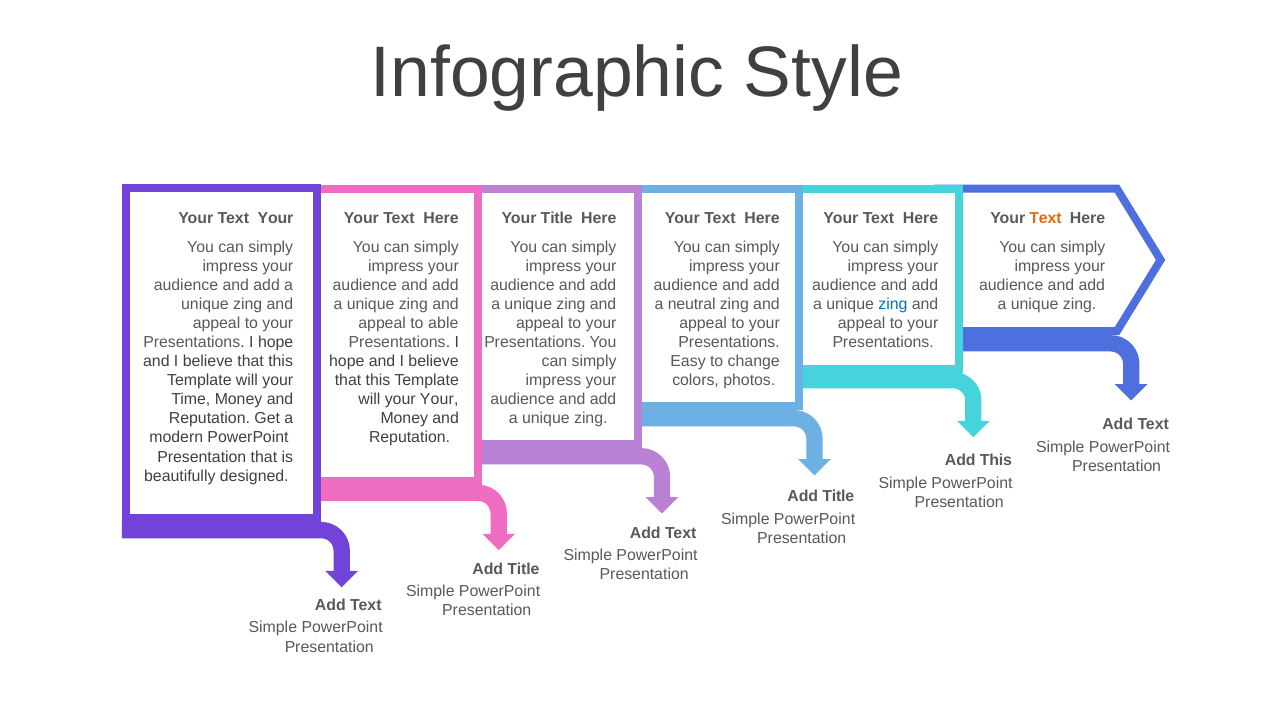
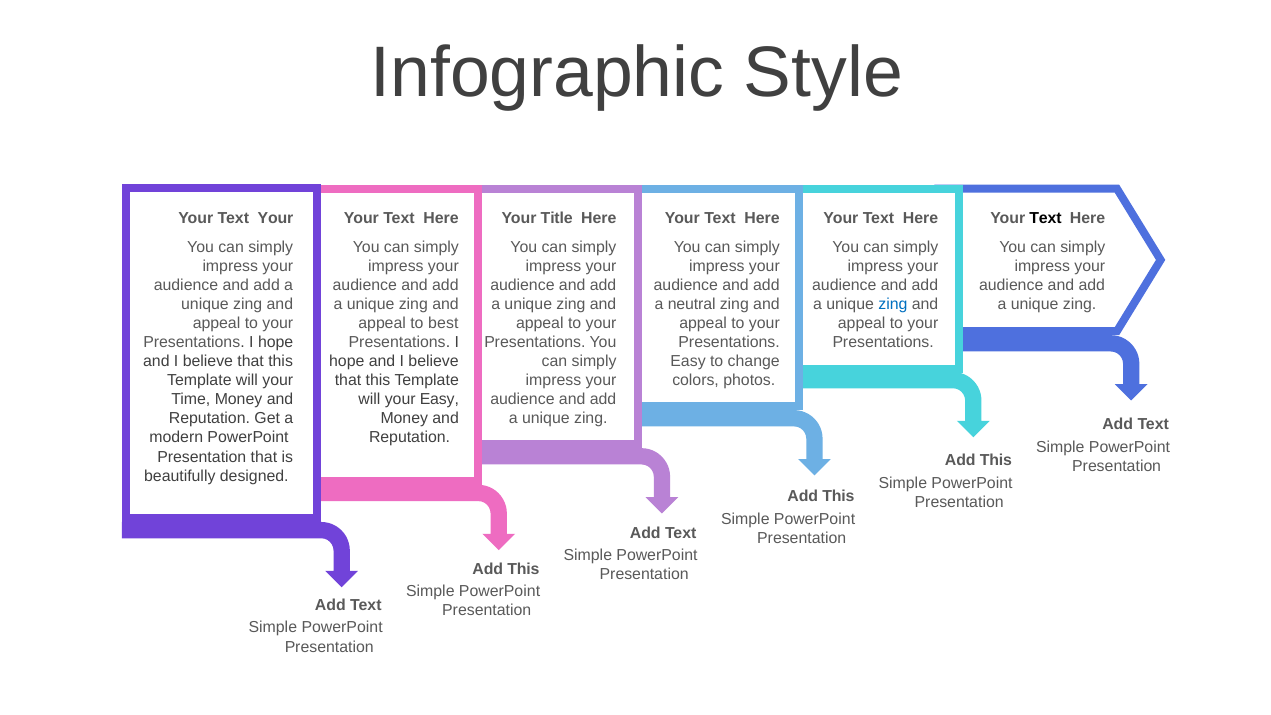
Text colour: orange -> black (1045, 218)
able: able -> best (443, 323)
your Your: Your -> Easy (439, 400)
Title: Title -> This (838, 497)
Title: Title -> This (523, 569)
